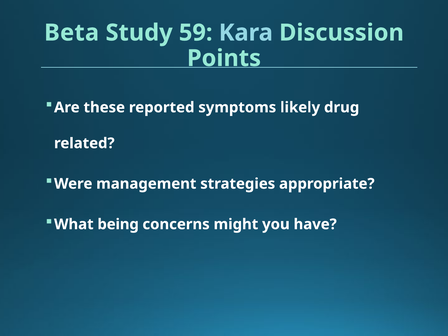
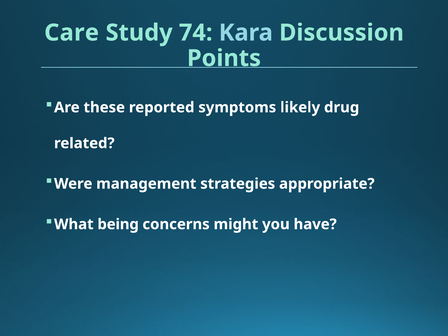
Beta: Beta -> Care (72, 33)
59: 59 -> 74 (196, 33)
